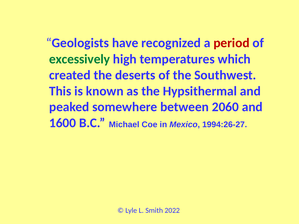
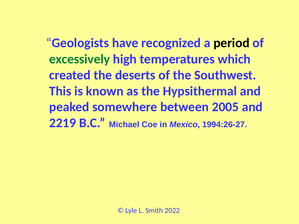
period colour: red -> black (231, 43)
2060: 2060 -> 2005 (225, 107)
1600: 1600 -> 2219 (63, 123)
